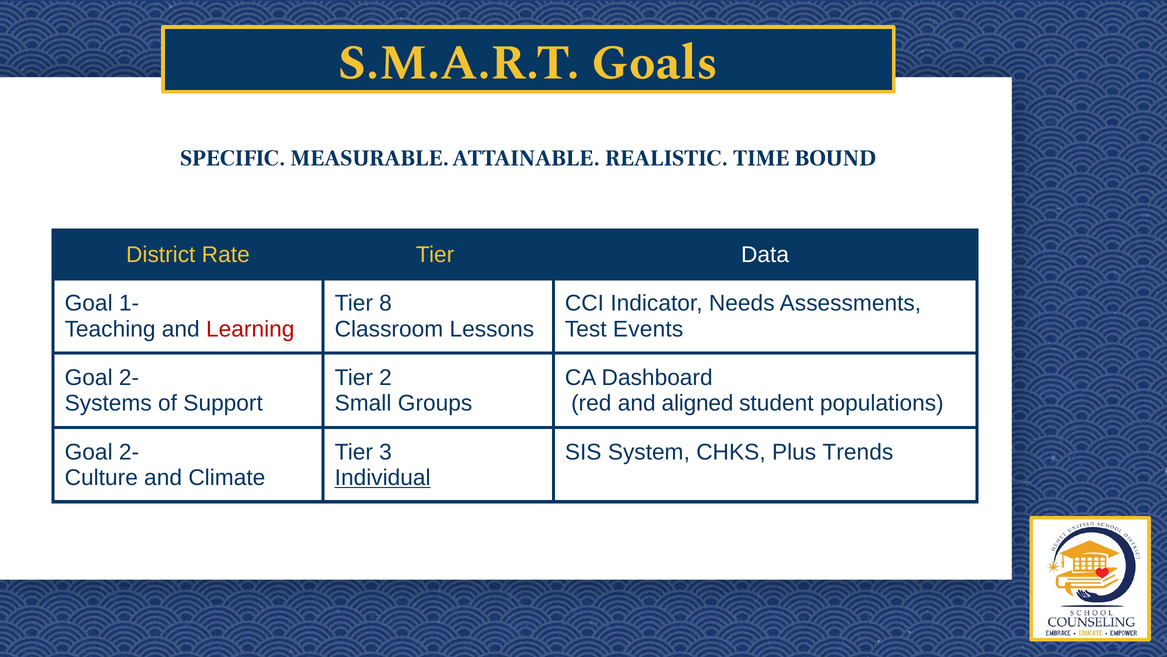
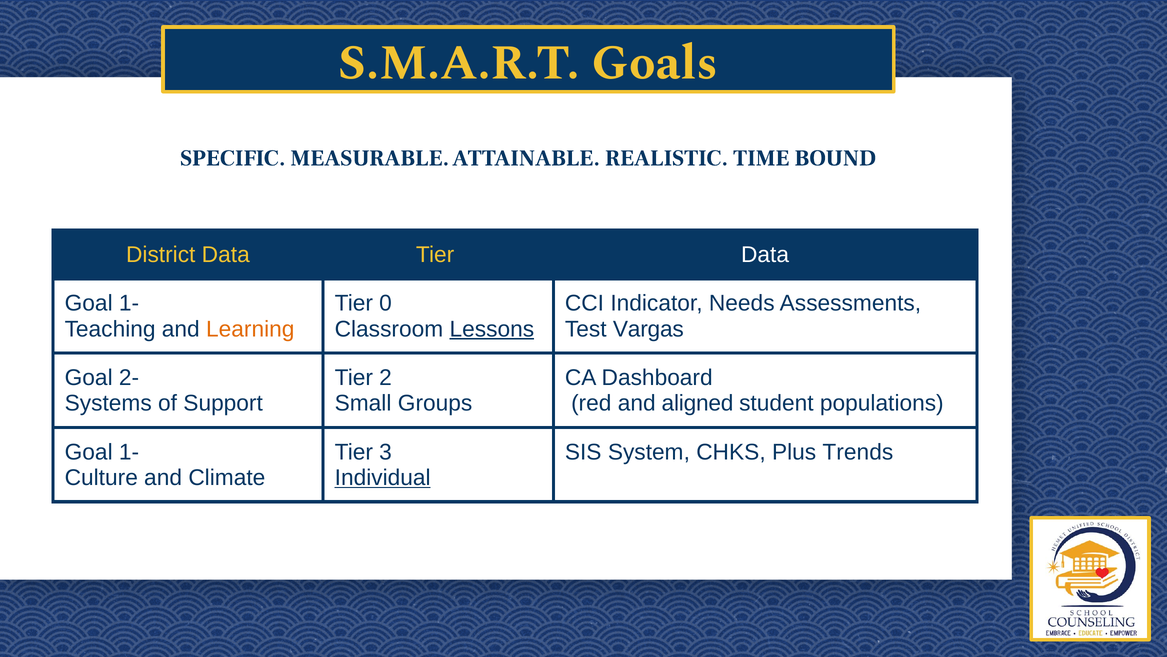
District Rate: Rate -> Data (226, 254)
8: 8 -> 0 (385, 303)
Learning colour: red -> orange (250, 329)
Lessons underline: none -> present (492, 329)
Events: Events -> Vargas (648, 329)
2-: 2- -> 1- (129, 452)
